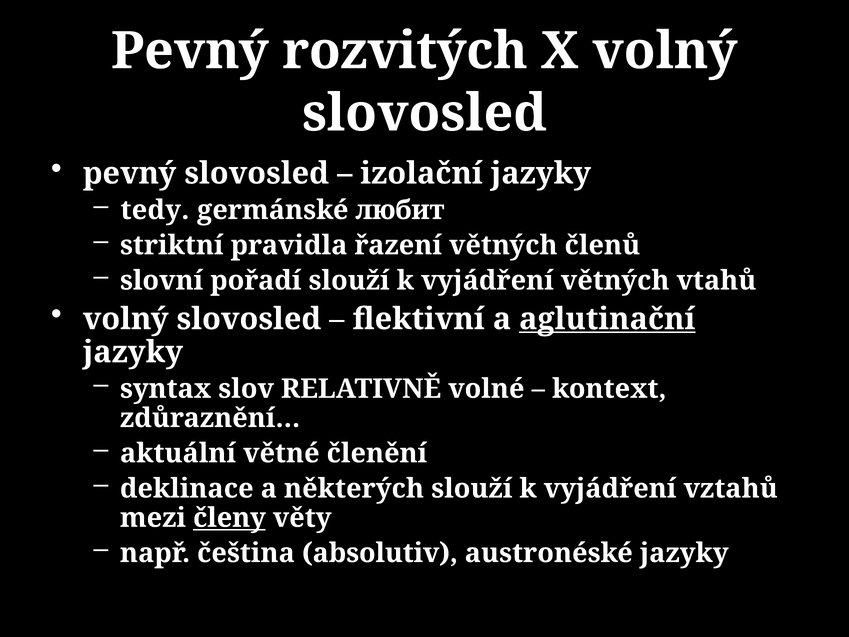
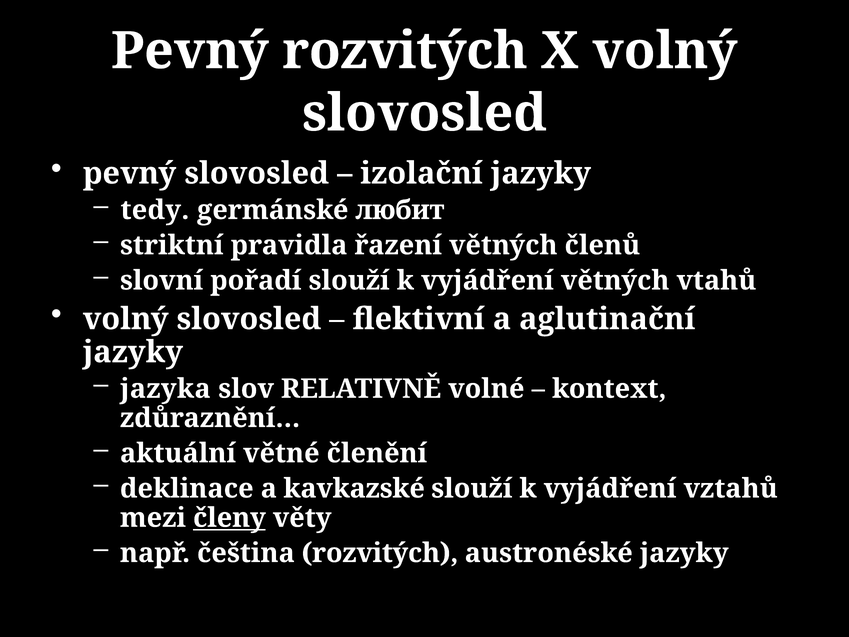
aglutinační underline: present -> none (607, 319)
syntax: syntax -> jazyka (165, 389)
některých: některých -> kavkazské (354, 488)
čeština absolutiv: absolutiv -> rozvitých (380, 553)
